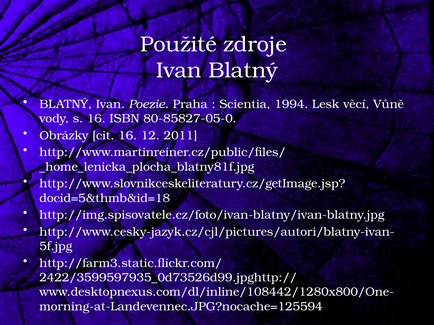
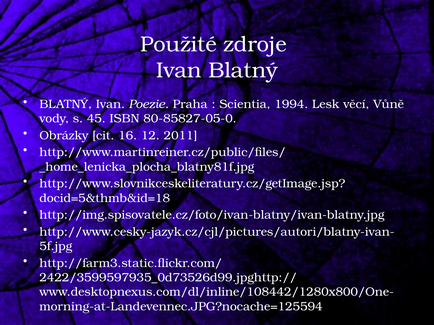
s 16: 16 -> 45 (96, 119)
